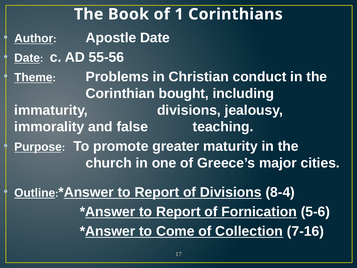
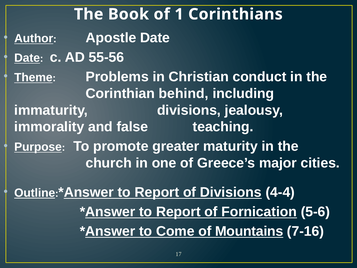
bought: bought -> behind (184, 93)
8-4: 8-4 -> 4-4 (280, 192)
Collection: Collection -> Mountains (249, 231)
